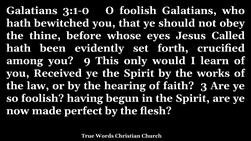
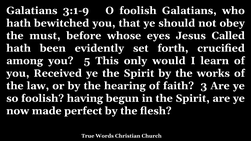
3:1-0: 3:1-0 -> 3:1-9 (76, 11)
thine: thine -> must (45, 36)
9: 9 -> 5 (87, 61)
